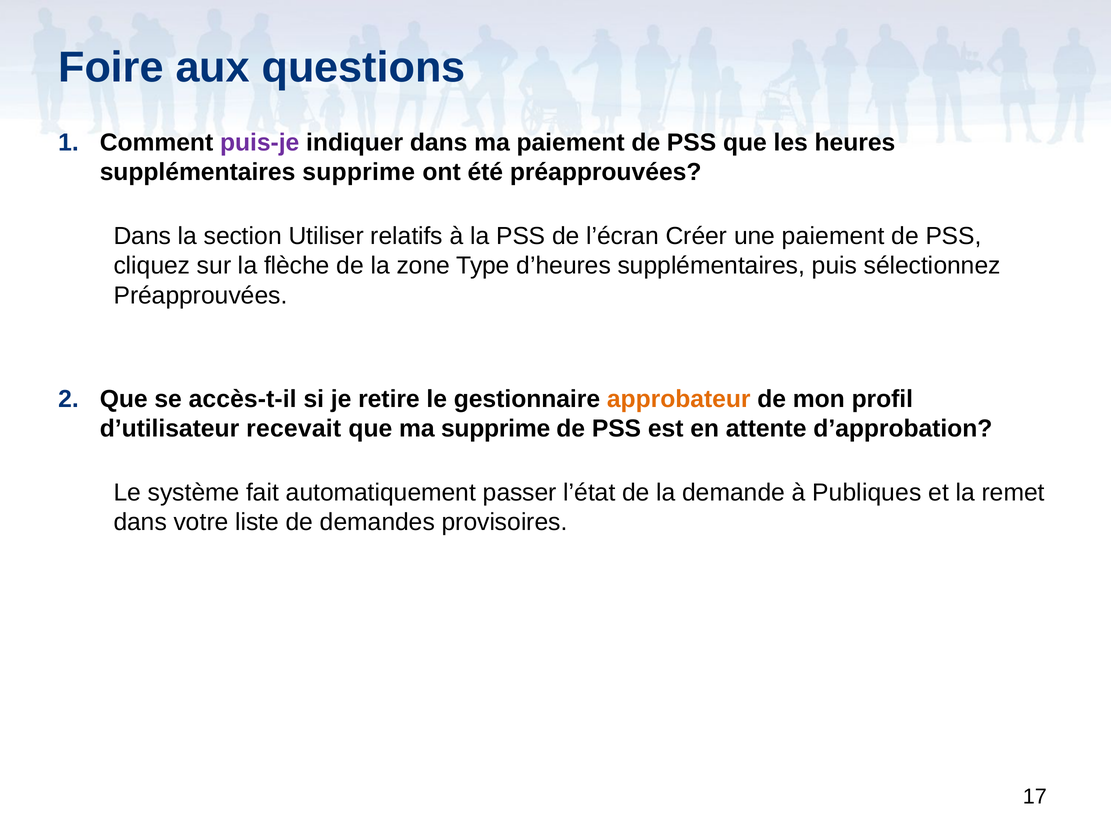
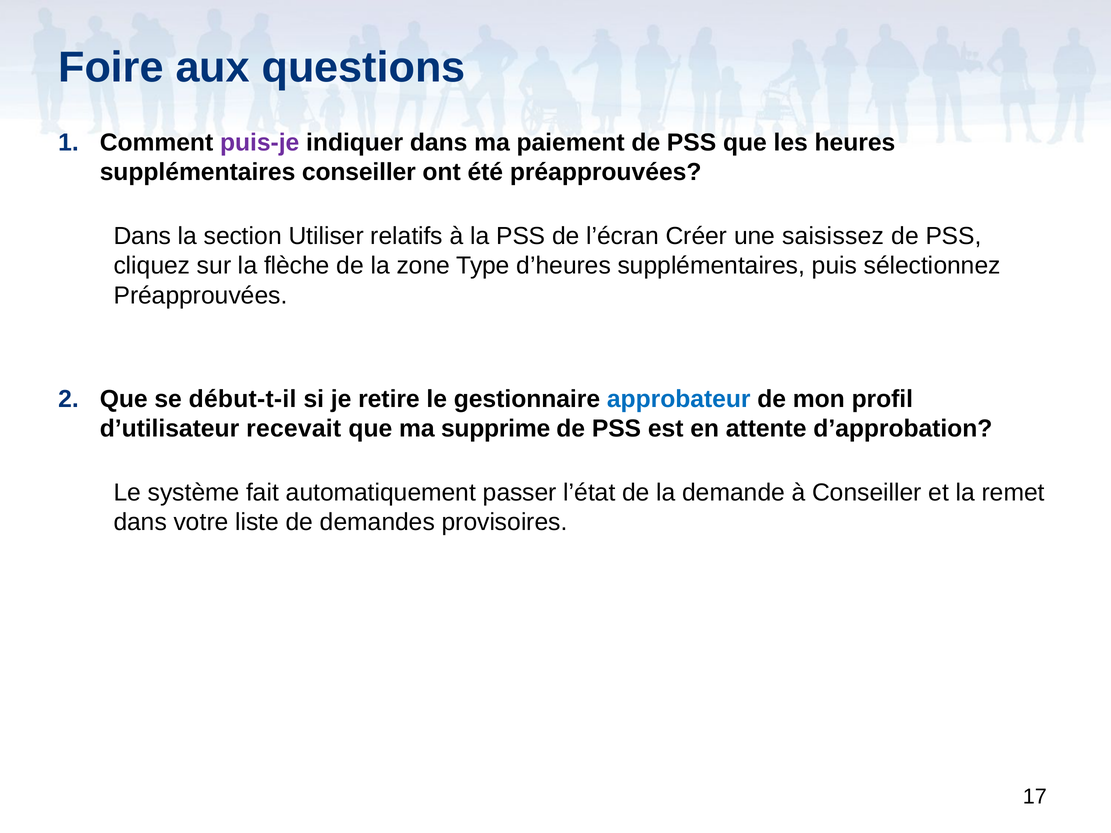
supplémentaires supprime: supprime -> conseiller (359, 172)
une paiement: paiement -> saisissez (833, 236)
accès-t-il: accès-t-il -> début-t-il (243, 399)
approbateur colour: orange -> blue (679, 399)
à Publiques: Publiques -> Conseiller (867, 493)
